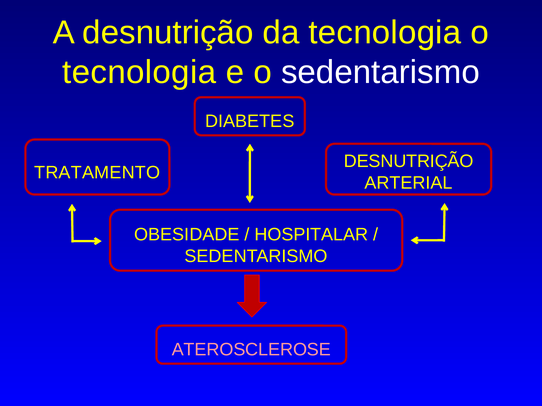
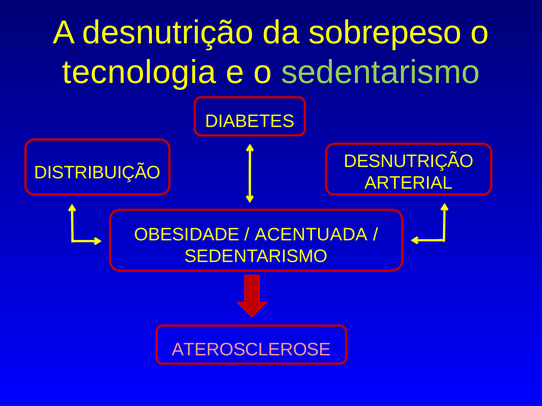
da tecnologia: tecnologia -> sobrepeso (385, 33)
sedentarismo colour: white -> light green (380, 72)
TRATAMENTO: TRATAMENTO -> DISTRIBUIÇÃO (97, 173)
HOSPITALAR: HOSPITALAR -> ACENTUADA (311, 235)
